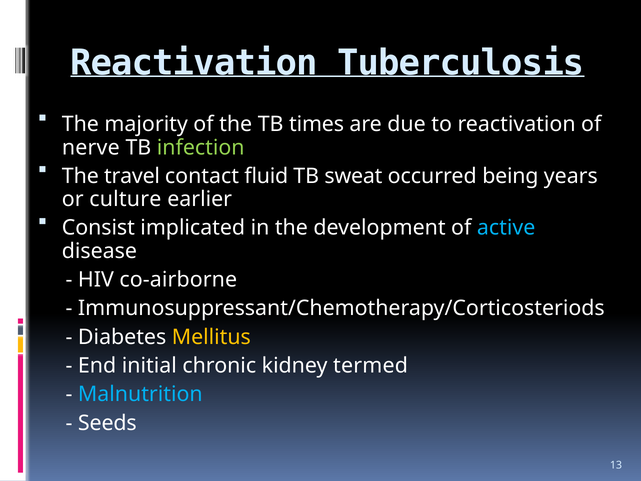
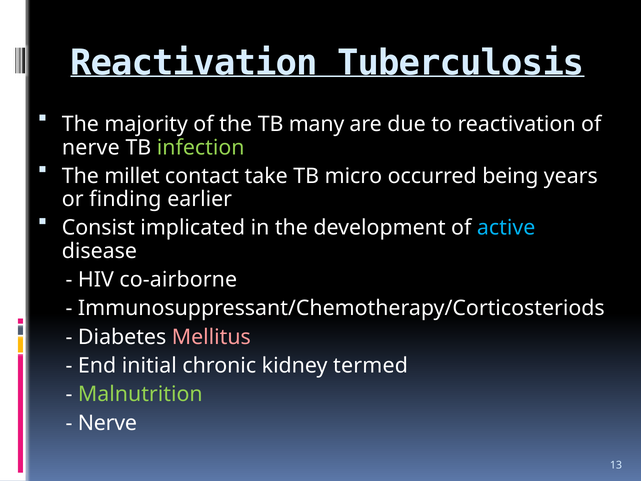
times: times -> many (317, 124)
travel: travel -> millet (132, 176)
fluid: fluid -> take (266, 176)
sweat: sweat -> micro (353, 176)
culture: culture -> finding (125, 199)
Mellitus colour: yellow -> pink (211, 337)
Malnutrition colour: light blue -> light green (140, 394)
Seeds: Seeds -> Nerve (107, 423)
